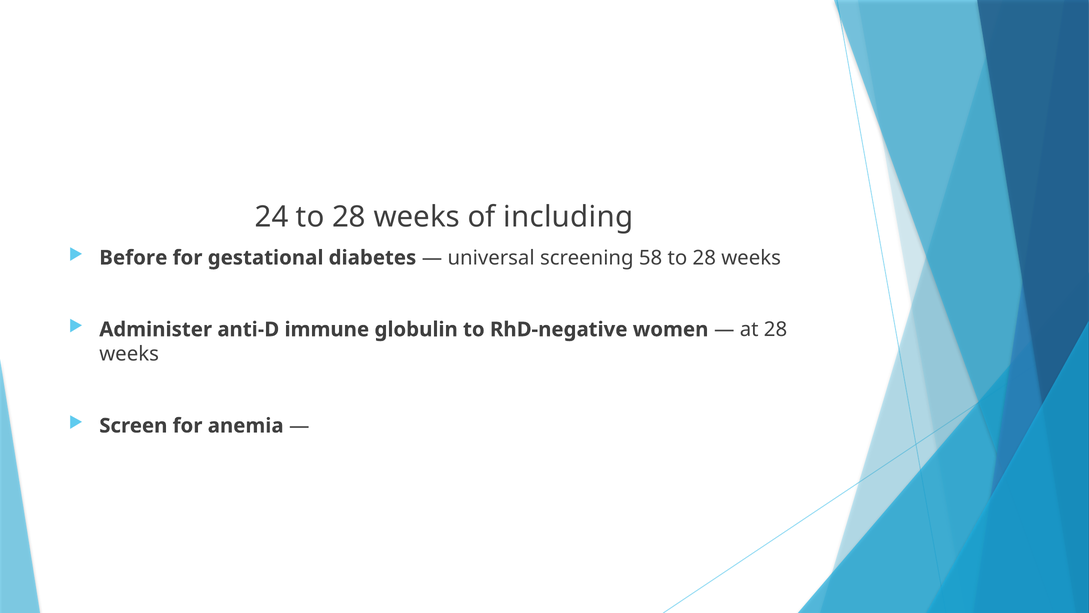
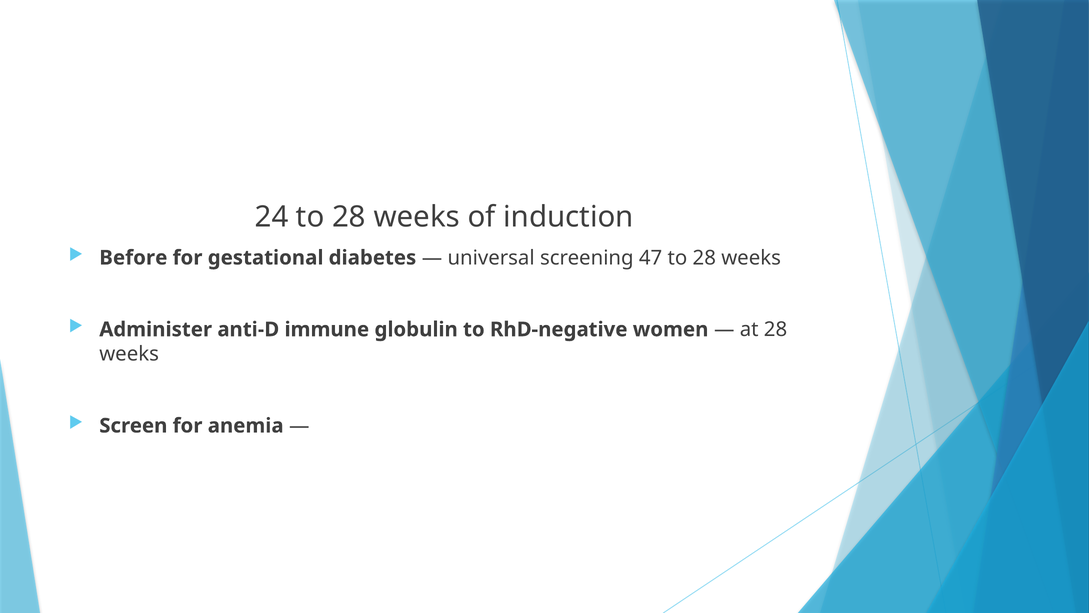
including: including -> induction (568, 217)
58: 58 -> 47 (651, 258)
